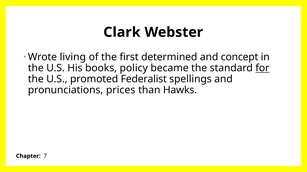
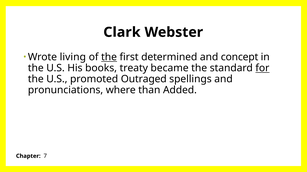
the underline: none -> present (109, 57)
policy: policy -> treaty (134, 68)
Federalist: Federalist -> Outraged (144, 79)
prices: prices -> where (121, 90)
Hawks: Hawks -> Added (180, 90)
